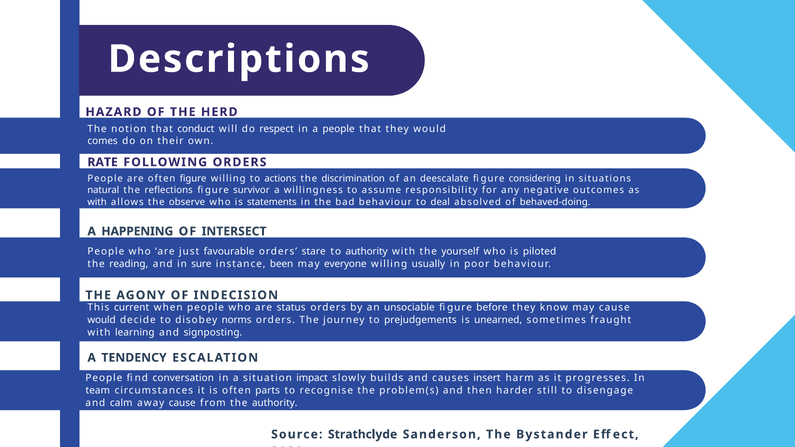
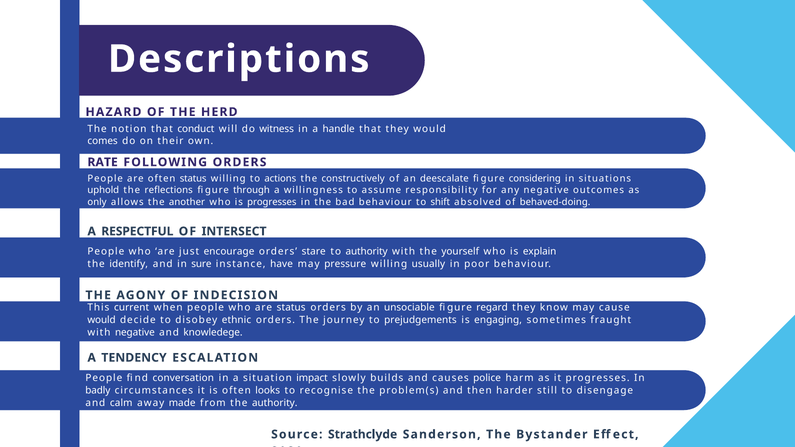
respect: respect -> witness (277, 129)
a people: people -> handle (339, 129)
often figure: figure -> status (193, 178)
discrimination: discrimination -> constructively (353, 178)
natural: natural -> uphold (103, 190)
survivor: survivor -> through (251, 190)
with: with -> only (97, 202)
observe: observe -> another (187, 202)
is statements: statements -> progresses (272, 202)
deal: deal -> shift (440, 202)
HAPPENING: HAPPENING -> RESPECTFUL (137, 231)
favourable: favourable -> encourage (229, 252)
piloted: piloted -> explain (540, 252)
reading: reading -> identify (129, 264)
been: been -> have (282, 264)
everyone: everyone -> pressure (345, 264)
before: before -> regard (492, 308)
norms: norms -> ethnic (237, 320)
unearned: unearned -> engaging (498, 320)
with learning: learning -> negative (135, 332)
signposting: signposting -> knowledege (213, 332)
insert: insert -> police (487, 378)
team: team -> badly (98, 391)
parts: parts -> looks (268, 391)
away cause: cause -> made (182, 403)
